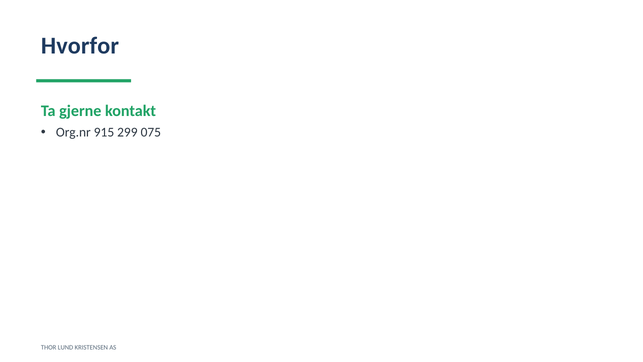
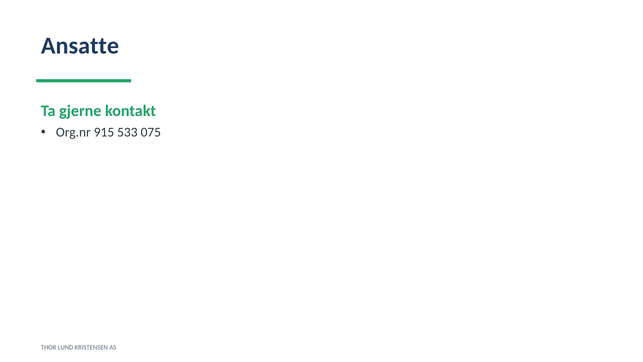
Hvorfor: Hvorfor -> Ansatte (80, 46)
299: 299 -> 533 (127, 132)
